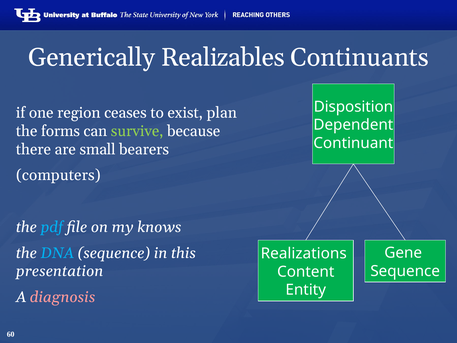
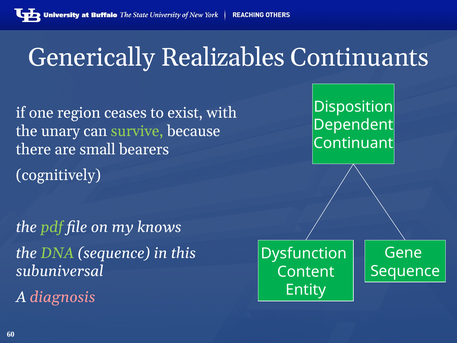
plan: plan -> with (222, 113)
forms: forms -> unary (60, 131)
computers: computers -> cognitively (58, 175)
pdf colour: light blue -> light green (52, 227)
DNA colour: light blue -> light green (57, 253)
Realizations: Realizations -> Dysfunction (304, 253)
presentation: presentation -> subuniversal (60, 271)
